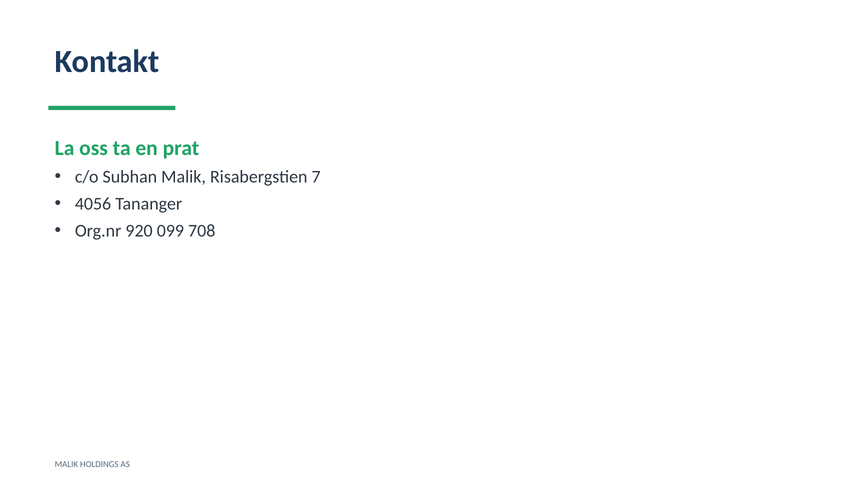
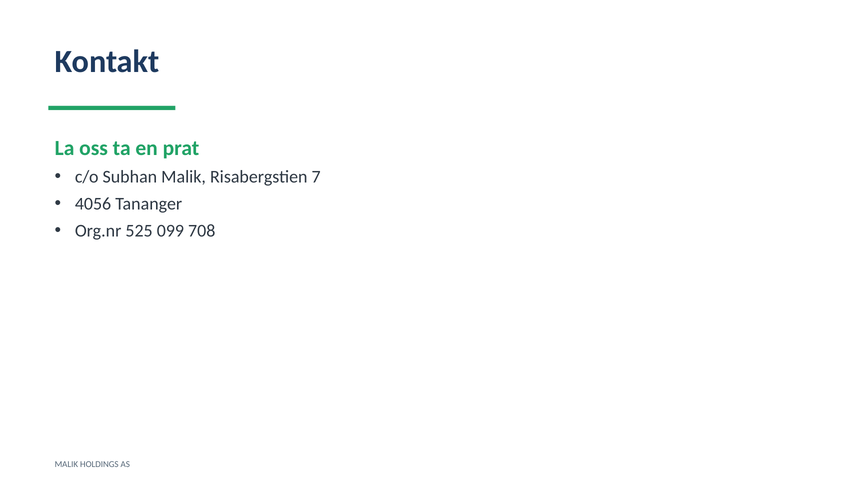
920: 920 -> 525 (139, 231)
